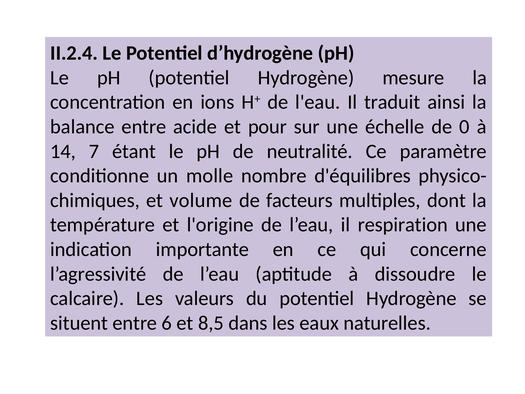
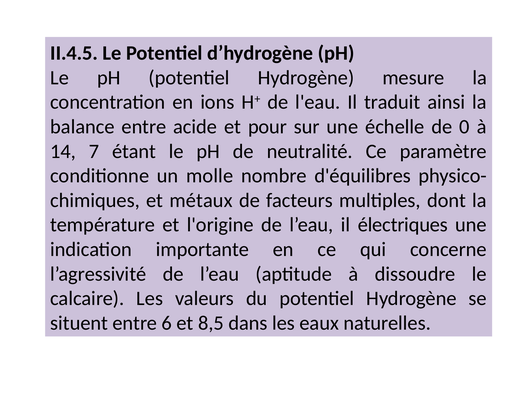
II.2.4: II.2.4 -> II.4.5 (74, 53)
volume: volume -> métaux (201, 200)
respiration: respiration -> électriques (403, 225)
